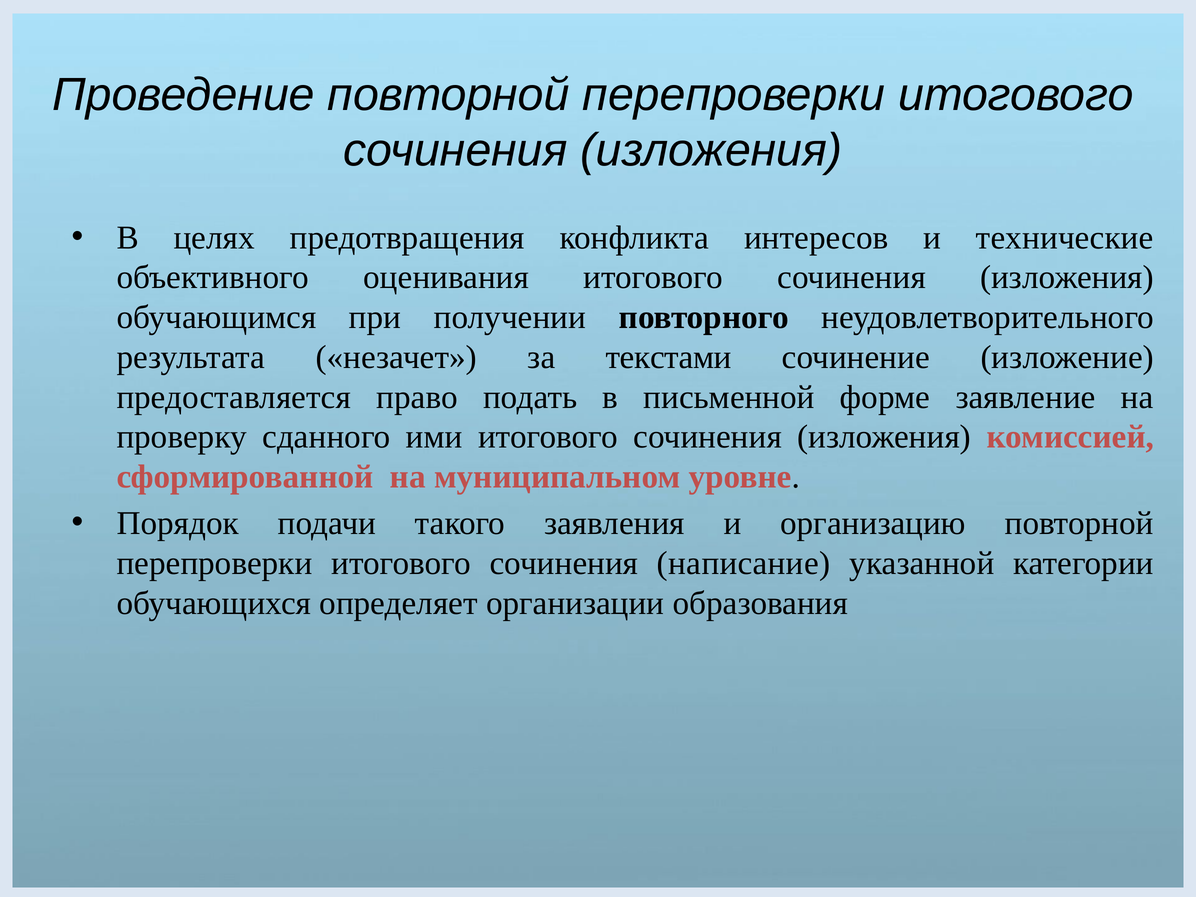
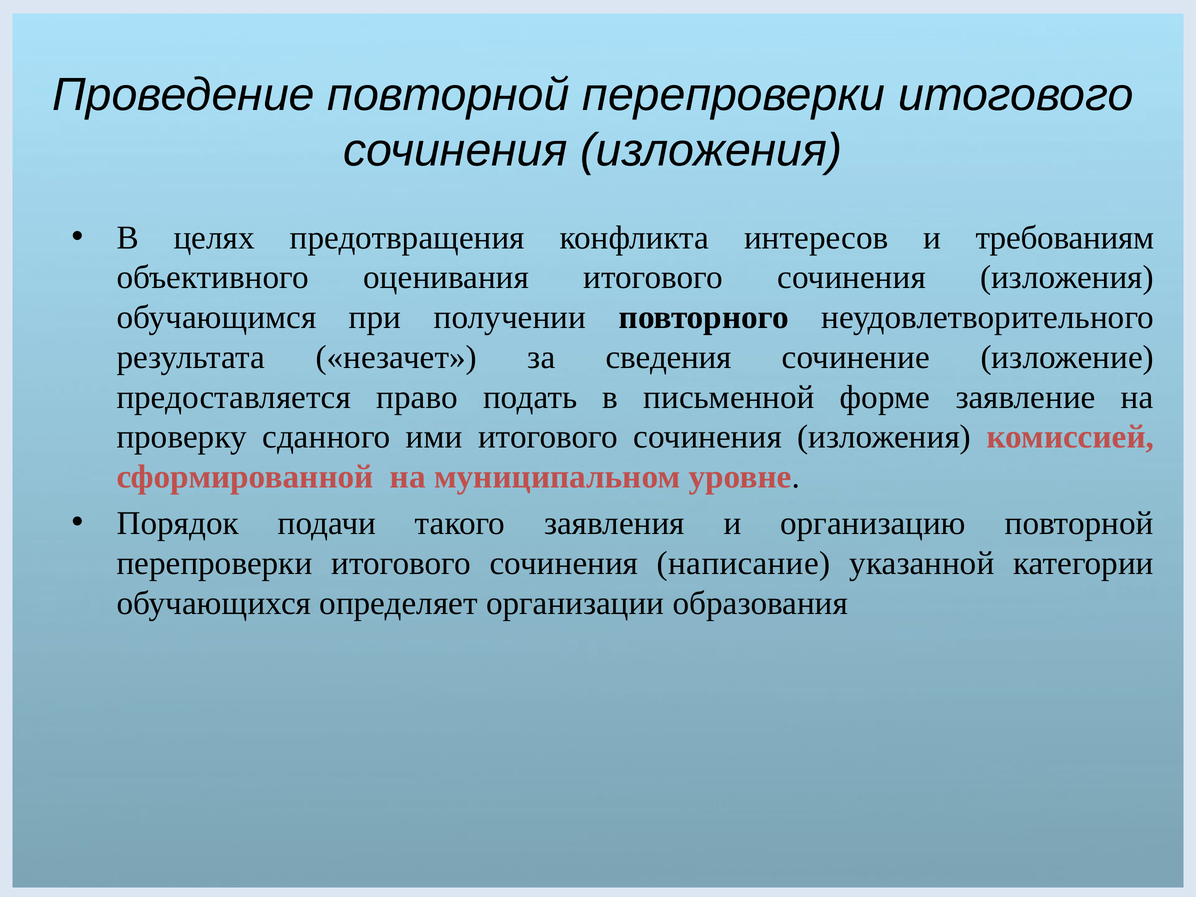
технические: технические -> требованиям (1065, 238)
текстами: текстами -> сведения (669, 357)
